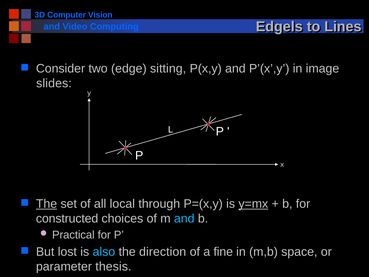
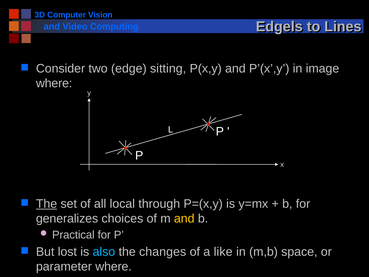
slides: slides -> where (54, 83)
y=mx underline: present -> none (253, 204)
constructed: constructed -> generalizes (67, 218)
and colour: light blue -> yellow (184, 218)
direction: direction -> changes (163, 251)
fine: fine -> like (223, 251)
parameter thesis: thesis -> where (114, 266)
